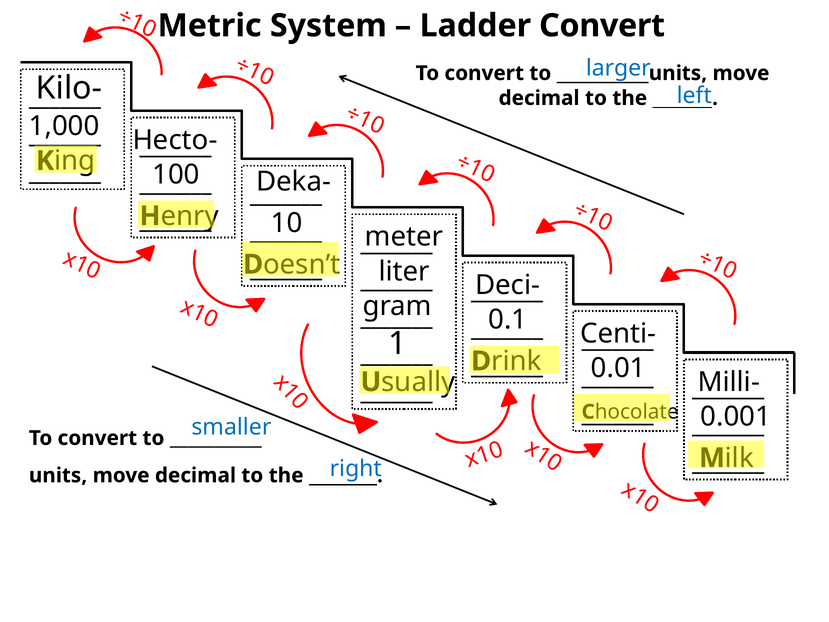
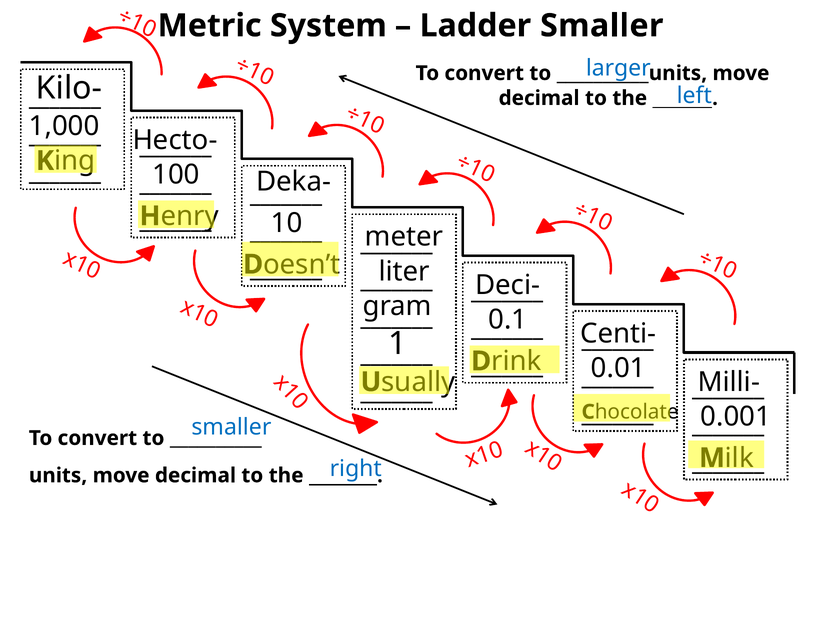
Ladder Convert: Convert -> Smaller (602, 26)
